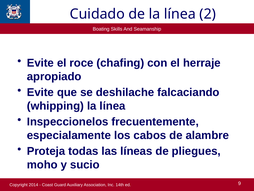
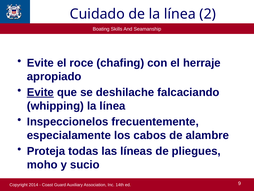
Evite underline: none -> present (40, 92)
